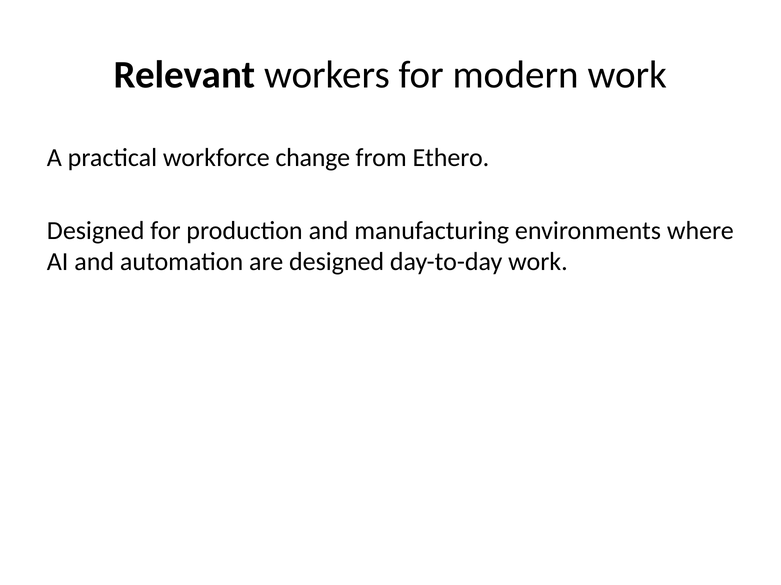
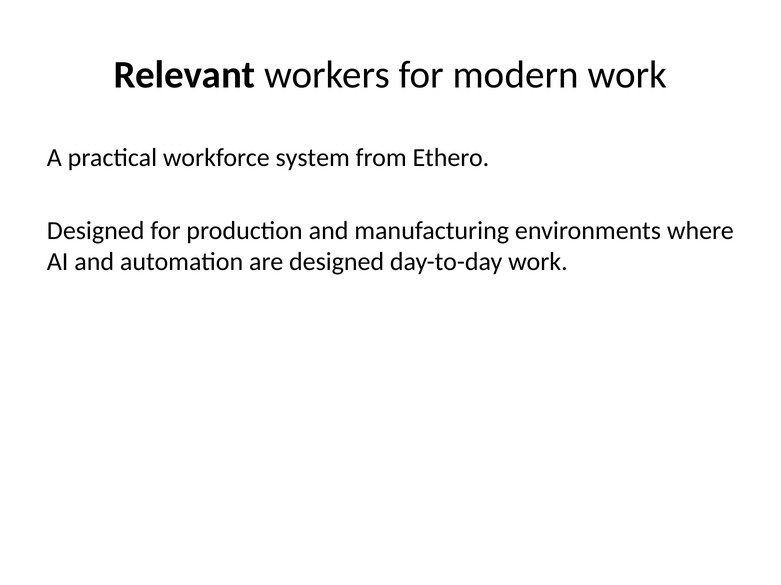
change: change -> system (313, 158)
